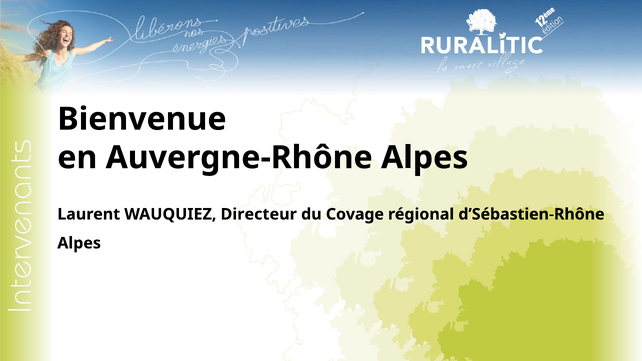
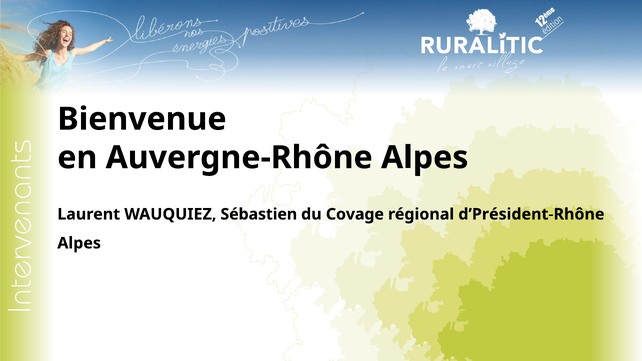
Directeur: Directeur -> Sébastien (259, 214)
d’Sébastien-Rhône: d’Sébastien-Rhône -> d’Président-Rhône (531, 214)
